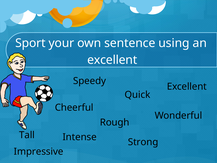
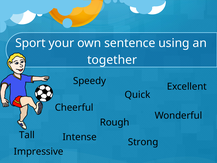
excellent: excellent -> together (112, 60)
